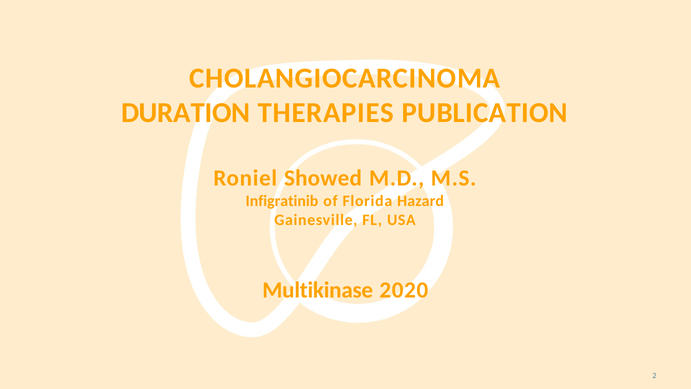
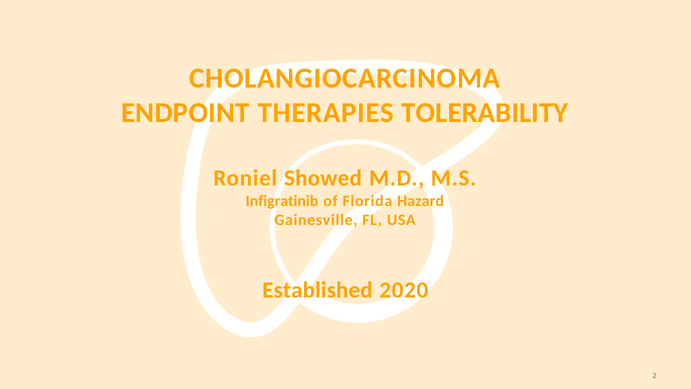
DURATION: DURATION -> ENDPOINT (185, 113)
PUBLICATION: PUBLICATION -> TOLERABILITY (485, 113)
Multikinase: Multikinase -> Established (318, 290)
